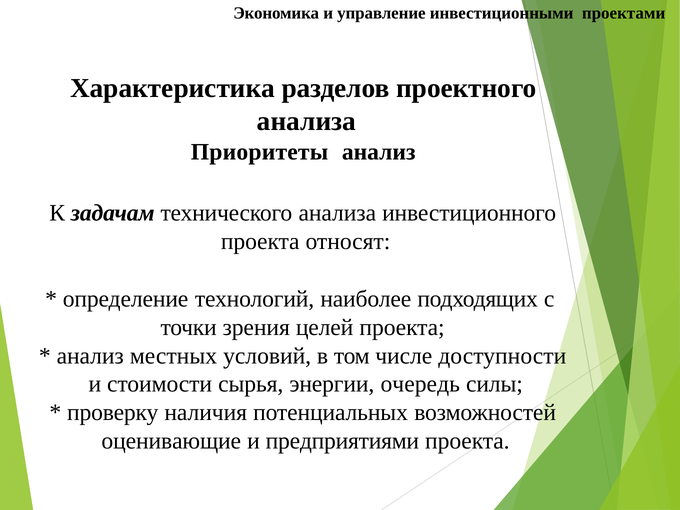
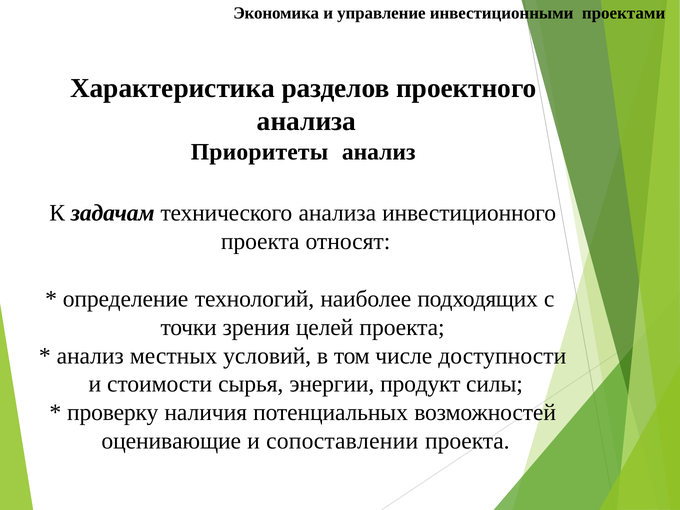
очередь: очередь -> продукт (420, 384)
предприятиями: предприятиями -> сопоставлении (342, 441)
